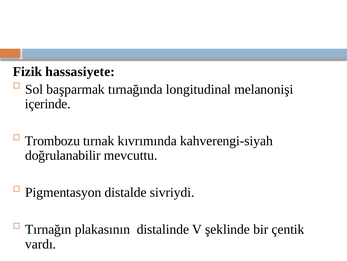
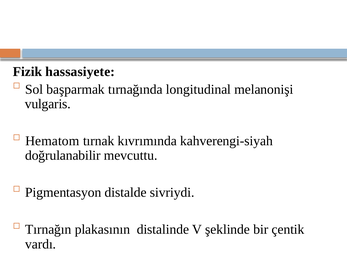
içerinde: içerinde -> vulgaris (48, 104)
Trombozu: Trombozu -> Hematom (52, 141)
